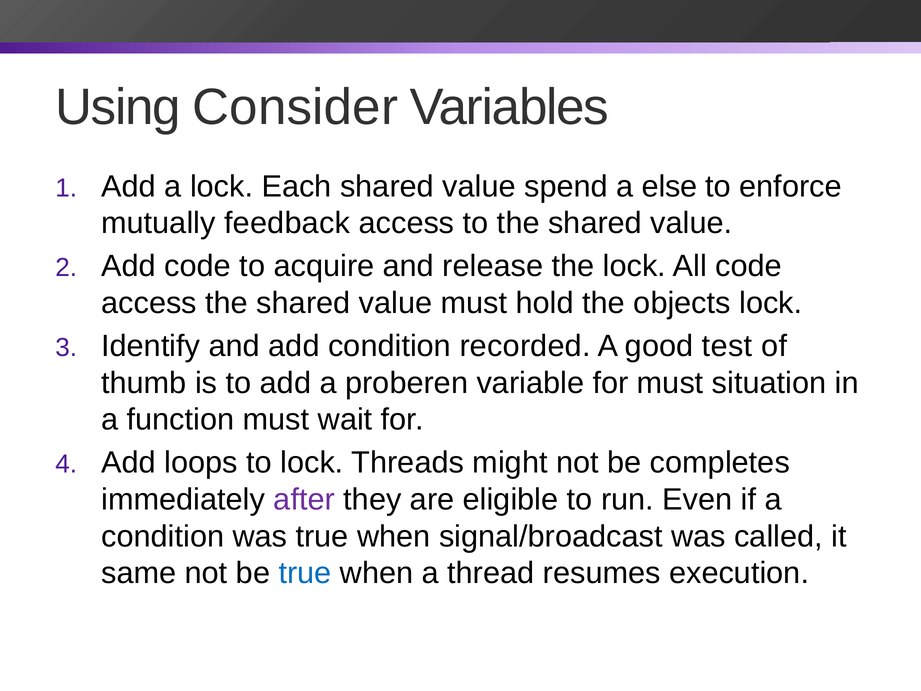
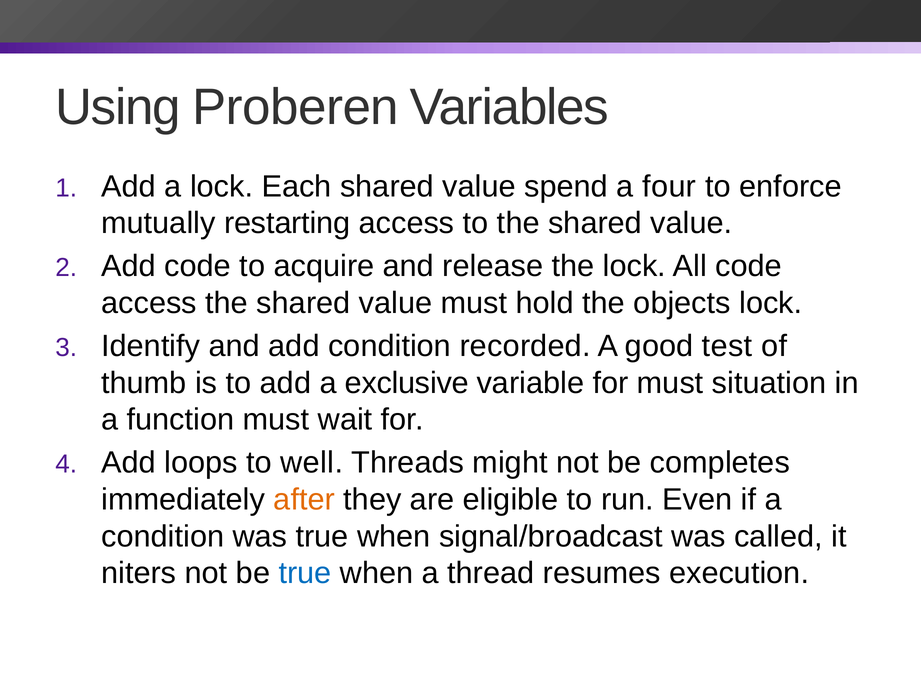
Consider: Consider -> Proberen (296, 107)
else: else -> four (669, 186)
feedback: feedback -> restarting (287, 223)
proberen: proberen -> exclusive (407, 383)
to lock: lock -> well (312, 463)
after colour: purple -> orange (304, 499)
same: same -> niters (139, 573)
